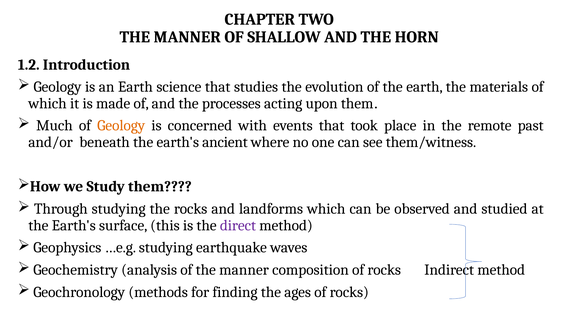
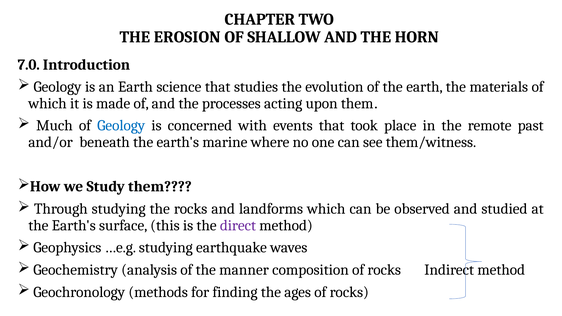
MANNER: MANNER -> EROSION (187, 37)
1.2: 1.2 -> 7.0 (29, 65)
Geology colour: orange -> blue (121, 126)
ancient: ancient -> marine (225, 142)
